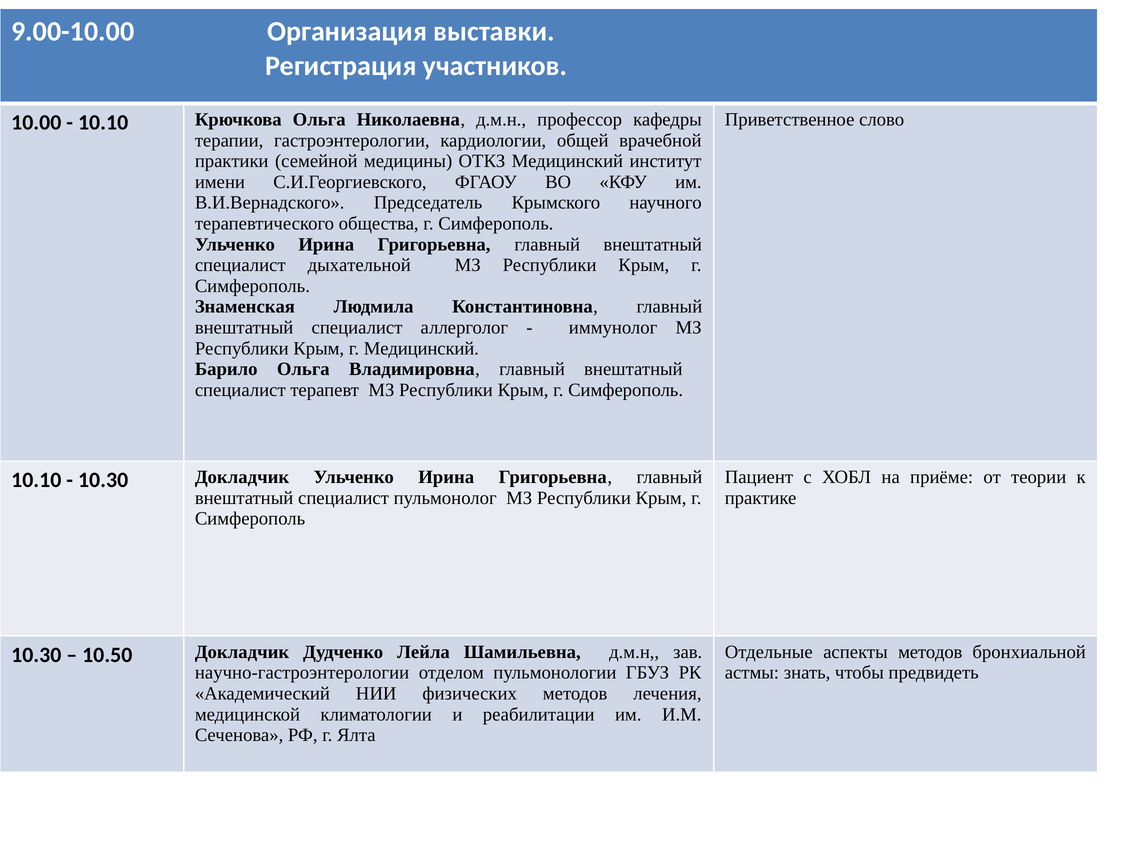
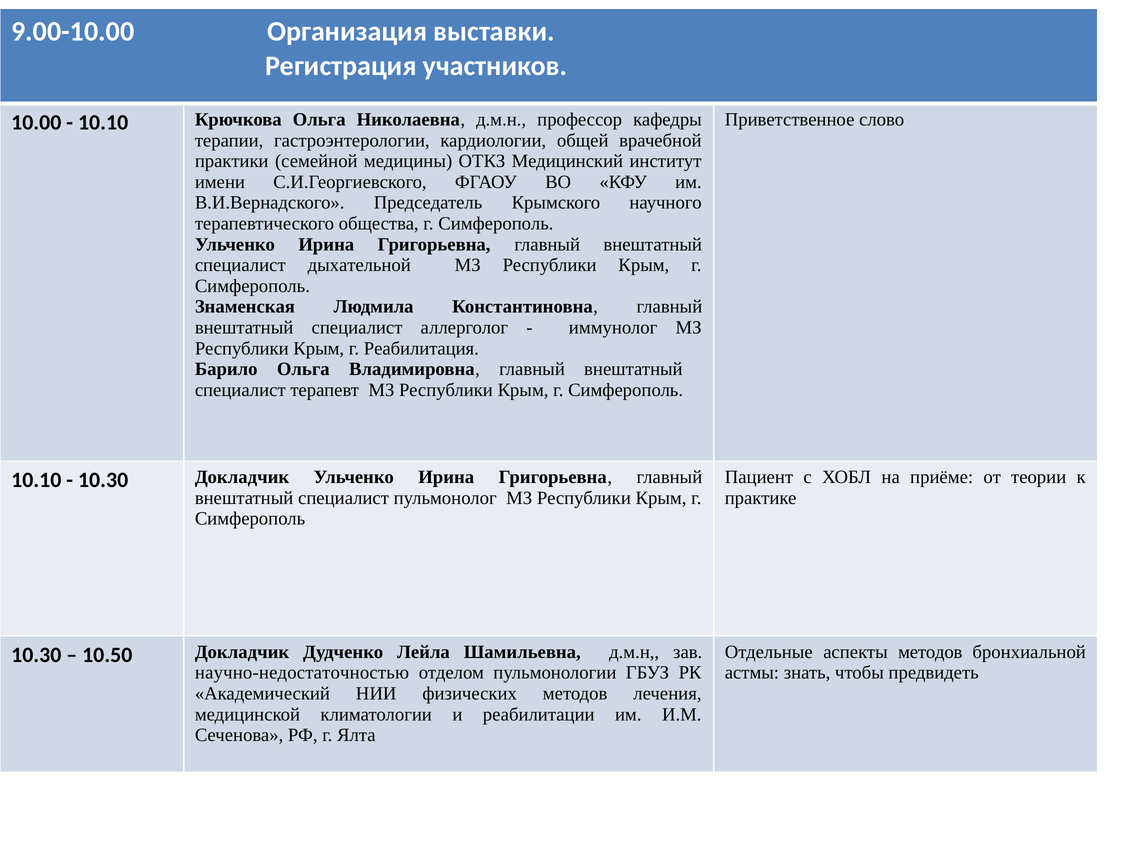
г Медицинский: Медицинский -> Реабилитация (421, 348)
научно-гастроэнтерологии: научно-гастроэнтерологии -> научно-недостаточностью (302, 673)
